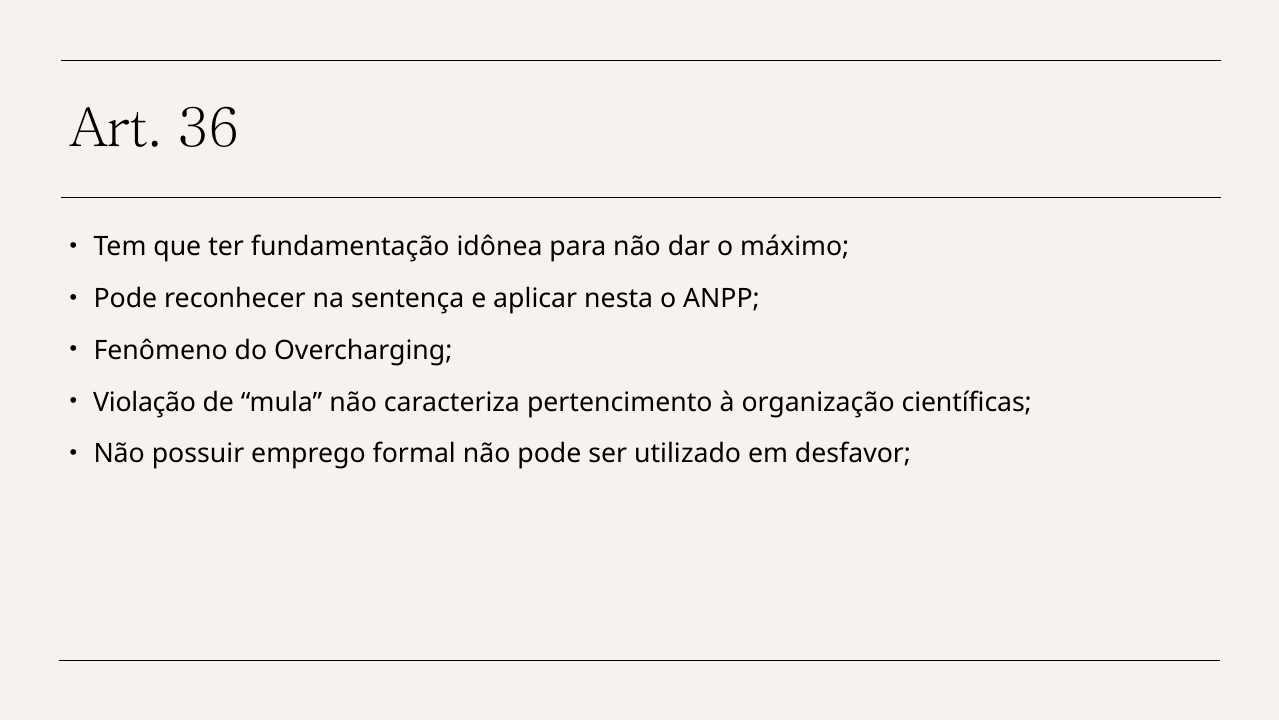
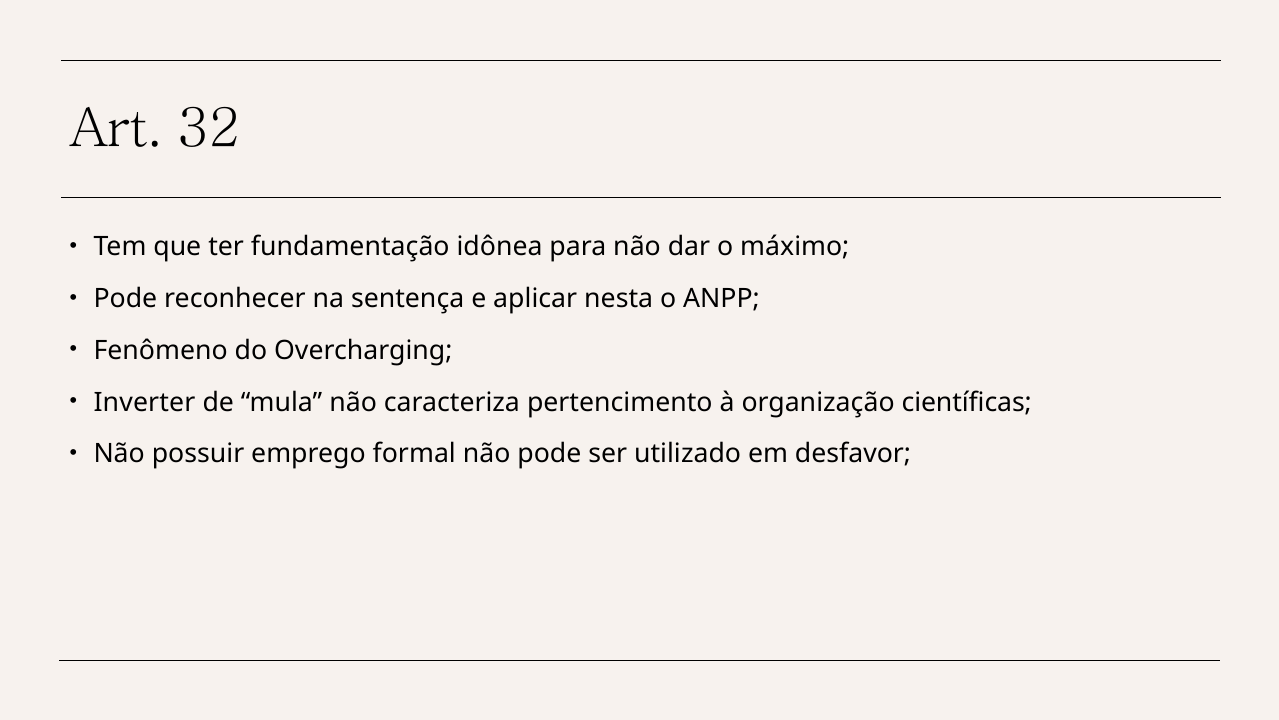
36: 36 -> 32 (209, 129)
Violação: Violação -> Inverter (144, 402)
